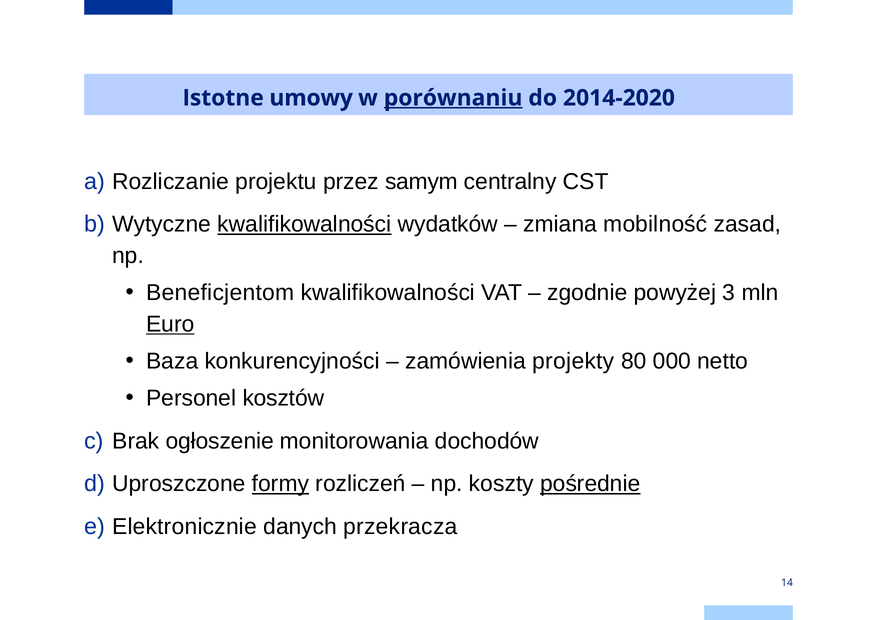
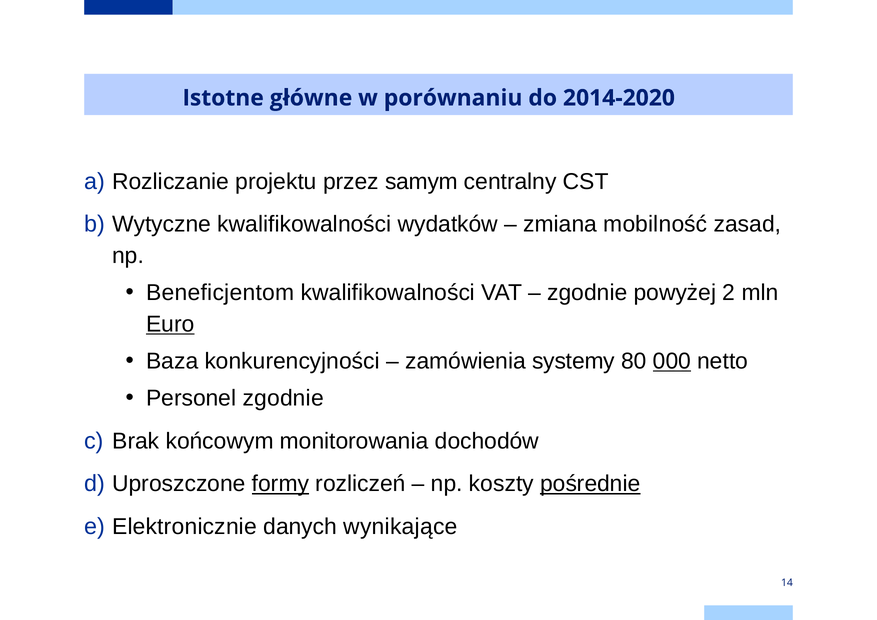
umowy: umowy -> główne (311, 98)
porównaniu underline: present -> none (453, 98)
kwalifikowalności underline: present -> none (304, 224)
3: 3 -> 2 (729, 293)
projekty: projekty -> systemy (574, 361)
000 underline: none -> present (672, 361)
Personel kosztów: kosztów -> zgodnie (283, 398)
ogłoszenie: ogłoszenie -> końcowym (220, 441)
przekracza: przekracza -> wynikające (400, 527)
